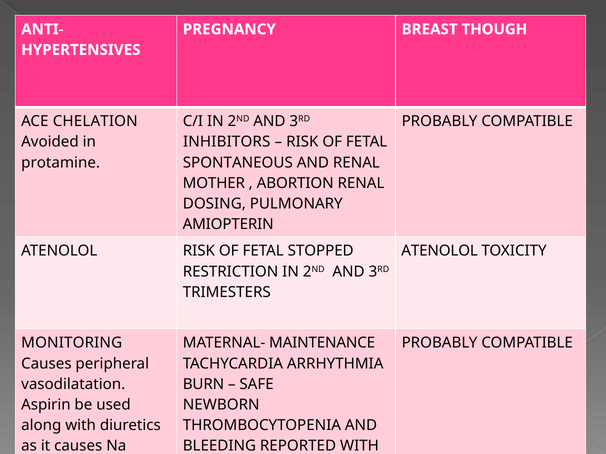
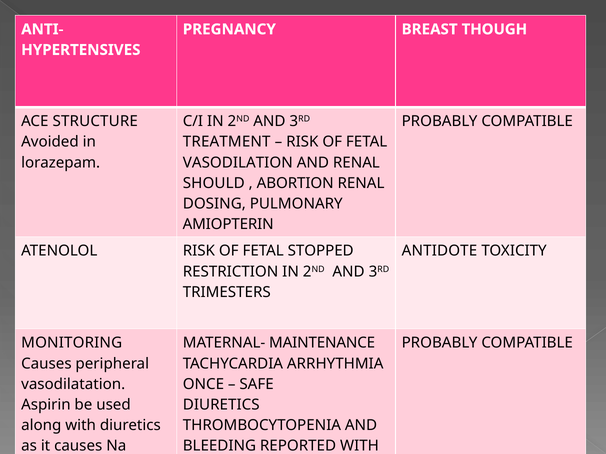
CHELATION: CHELATION -> STRUCTURE (95, 121)
INHIBITORS: INHIBITORS -> TREATMENT (227, 142)
protamine: protamine -> lorazepam (61, 163)
SPONTANEOUS: SPONTANEOUS -> VASODILATION (238, 163)
MOTHER: MOTHER -> SHOULD (214, 183)
ATENOLOL: ATENOLOL -> ANTIDOTE (439, 251)
BURN: BURN -> ONCE (203, 385)
NEWBORN: NEWBORN -> DIURETICS (221, 405)
